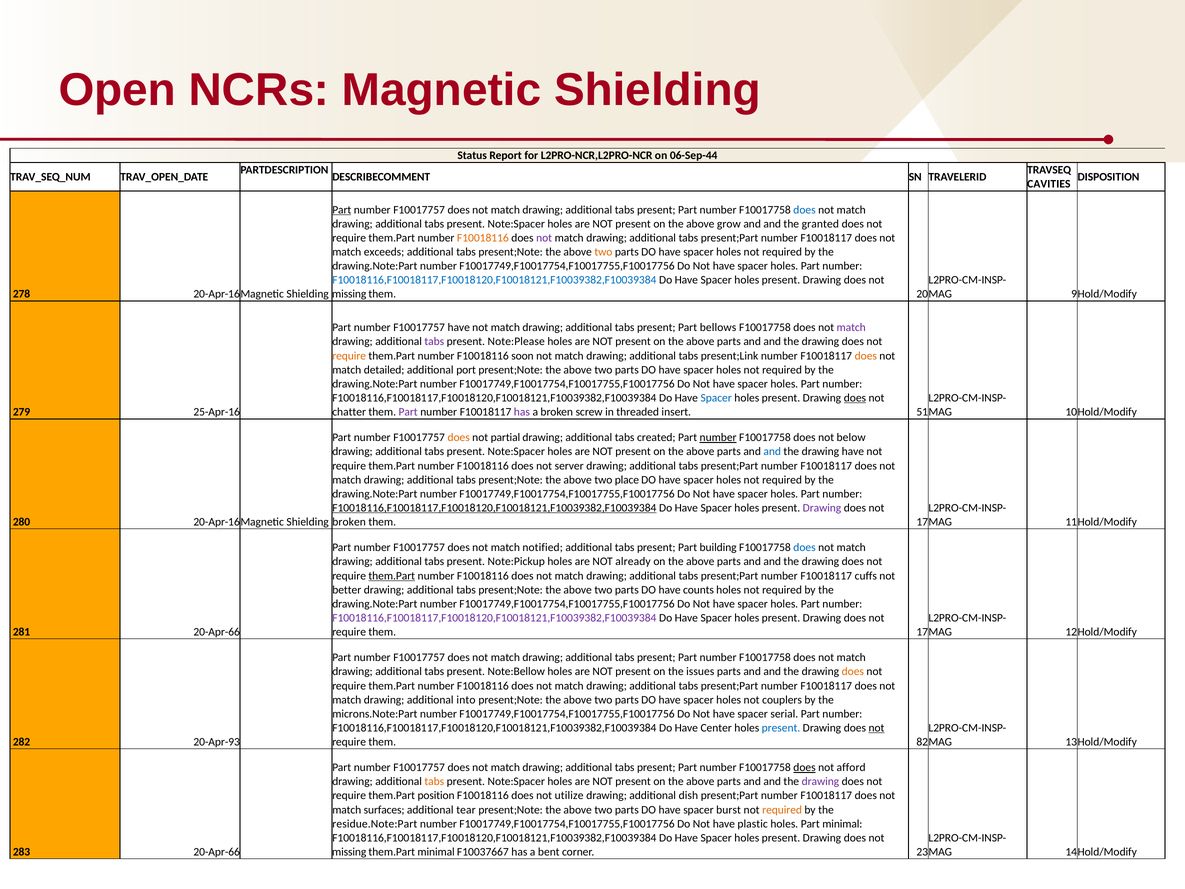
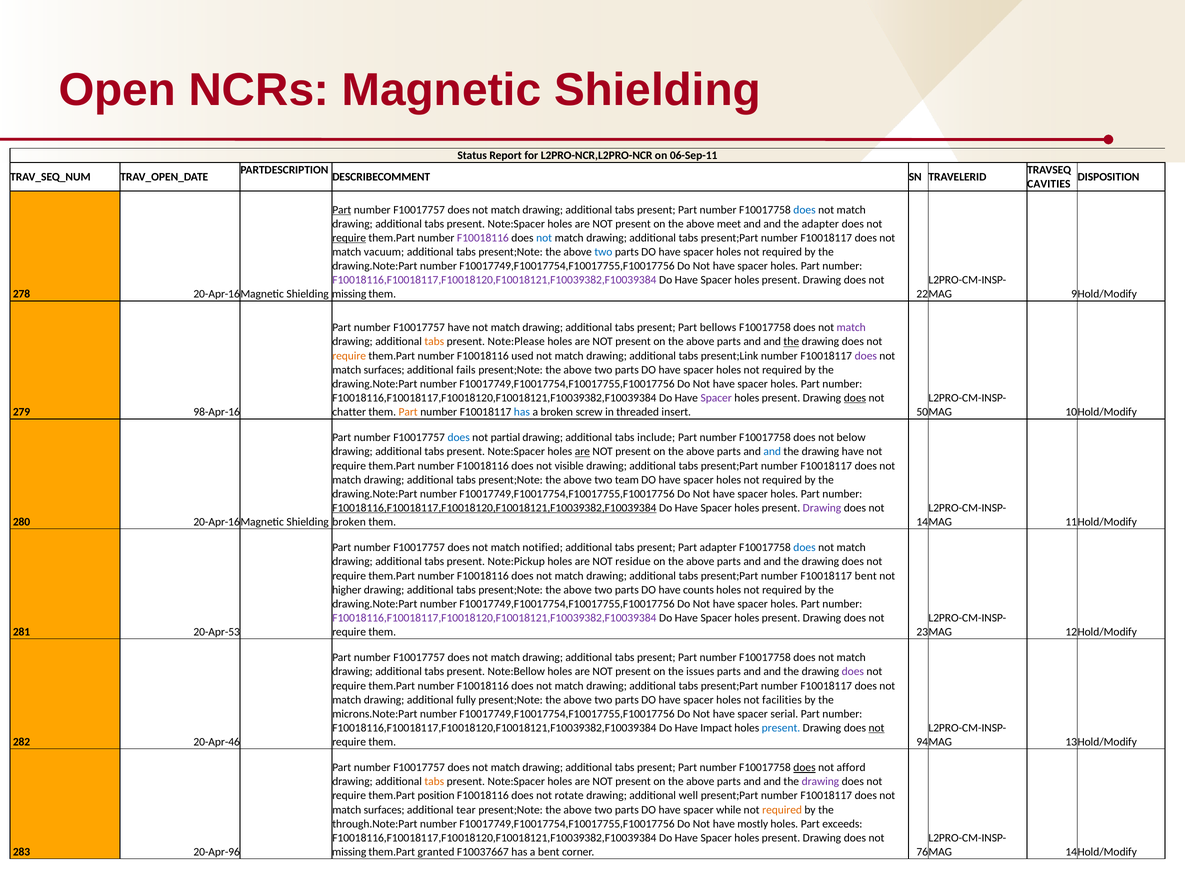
06-Sep-44: 06-Sep-44 -> 06-Sep-11 (694, 156)
grow: grow -> meet (729, 224)
the granted: granted -> adapter (820, 224)
require underline: none -> present (349, 238)
F10018116 colour: orange -> purple (483, 238)
not colour: purple -> blue (544, 238)
exceeds: exceeds -> vacuum (384, 252)
two colour: orange -> blue (603, 252)
F10018116,F10018117,F10018120,F10018121,F10039382,F10039384 colour: blue -> purple (494, 280)
20: 20 -> 22 (922, 294)
tabs colour: purple -> orange (434, 342)
the underline: none -> present (791, 342)
soon: soon -> used (522, 356)
does colour: orange -> purple (866, 356)
detailed: detailed -> surfaces (384, 370)
port: port -> fails (466, 370)
Spacer colour: blue -> purple (716, 398)
25-Apr-16: 25-Apr-16 -> 98-Apr-16 (217, 412)
Part colour: purple -> orange (408, 412)
has colour: purple -> blue (522, 412)
51: 51 -> 50 (922, 412)
does colour: orange -> blue (459, 437)
created: created -> include (656, 437)
number underline: present -> none (718, 437)
are underline: none -> present (582, 452)
server: server -> visible (569, 466)
place: place -> team (627, 480)
17: 17 -> 14 (922, 522)
Part building: building -> adapter (718, 547)
already: already -> residue (633, 561)
them.Part underline: present -> none (392, 576)
F10018117 cuffs: cuffs -> bent (866, 576)
better: better -> higher (347, 590)
281 20-Apr-66: 20-Apr-66 -> 20-Apr-53 (217, 632)
require them 17: 17 -> 23 (922, 632)
does colour: orange -> purple (853, 671)
into: into -> fully (466, 700)
couplers: couplers -> facilities (782, 700)
Center: Center -> Impact (716, 728)
20-Apr-93: 20-Apr-93 -> 20-Apr-46 (217, 742)
82: 82 -> 94 (922, 742)
utilize: utilize -> rotate (569, 795)
dish: dish -> well (688, 795)
burst: burst -> while (729, 810)
residue.Note:Part: residue.Note:Part -> through.Note:Part (375, 824)
plastic: plastic -> mostly (753, 824)
Part minimal: minimal -> exceeds (842, 824)
283 20-Apr-66: 20-Apr-66 -> 20-Apr-96 (217, 852)
them.Part minimal: minimal -> granted (436, 852)
23: 23 -> 76 (922, 852)
